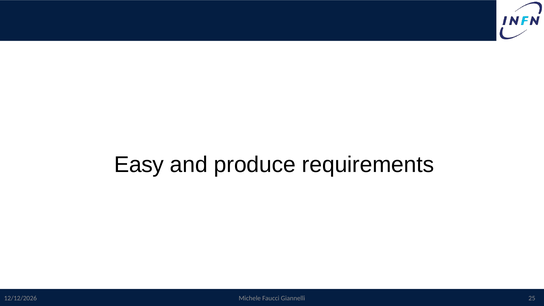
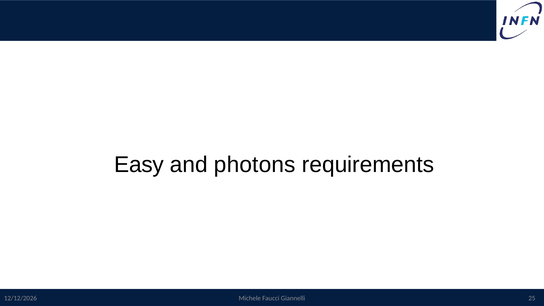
produce: produce -> photons (255, 165)
